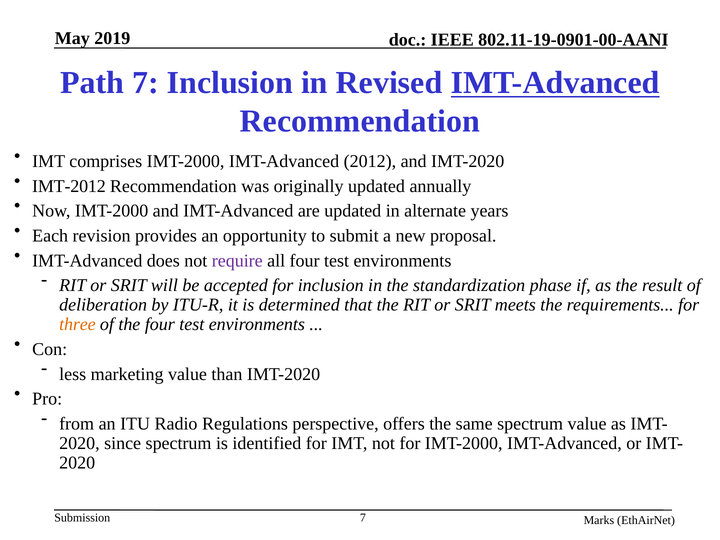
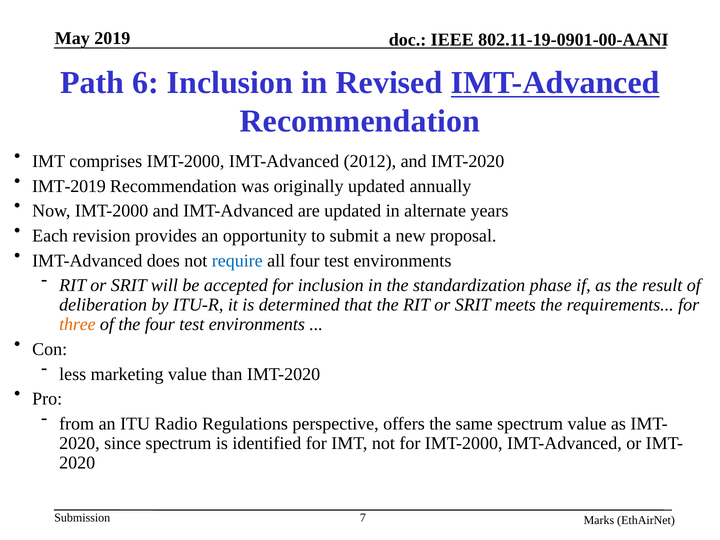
Path 7: 7 -> 6 (145, 83)
IMT-2012: IMT-2012 -> IMT-2019 (69, 186)
require colour: purple -> blue (237, 261)
